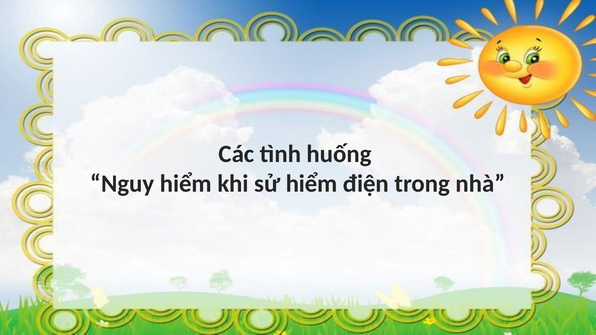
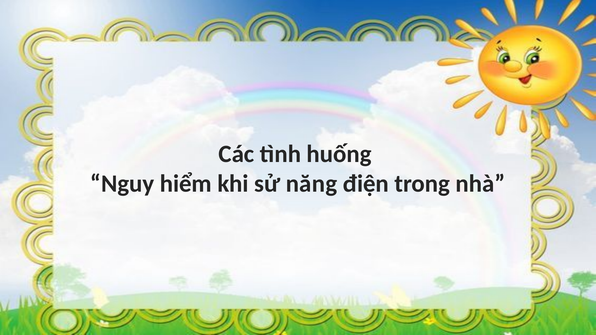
sử hiểm: hiểm -> năng (311, 184)
